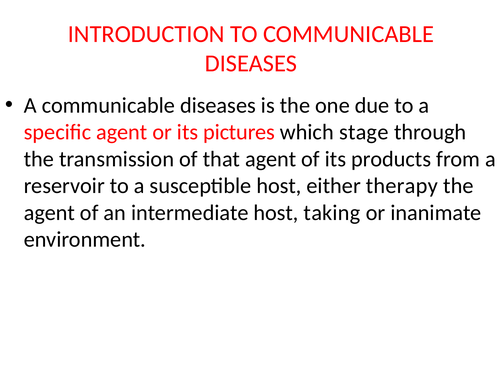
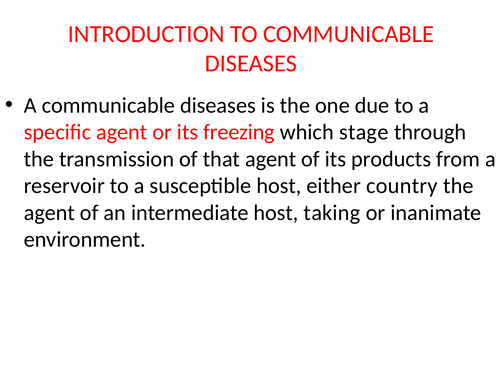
pictures: pictures -> freezing (239, 132)
therapy: therapy -> country (402, 186)
